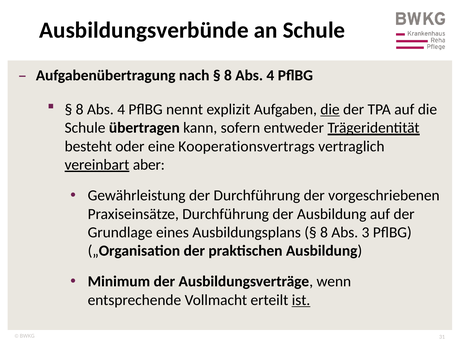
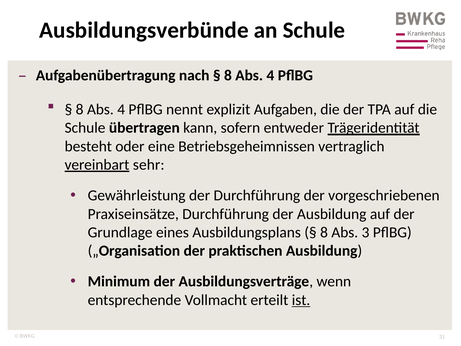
die underline: present -> none (330, 109)
Kooperationsvertrags: Kooperationsvertrags -> Betriebsgeheimnissen (247, 146)
aber: aber -> sehr (149, 165)
